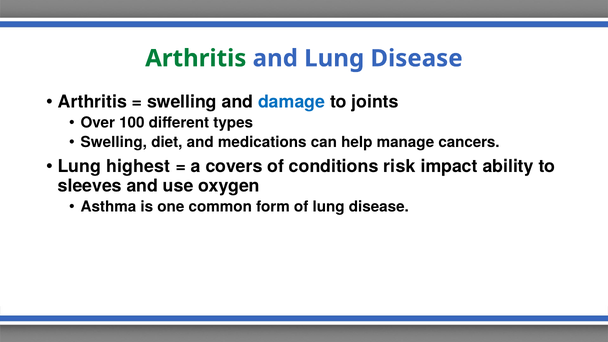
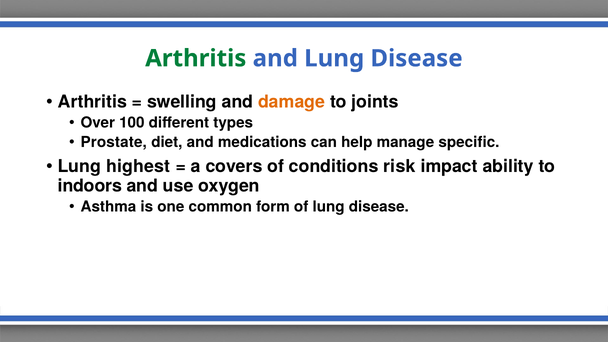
damage colour: blue -> orange (292, 102)
Swelling: Swelling -> Prostate (114, 142)
cancers: cancers -> specific (469, 142)
sleeves: sleeves -> indoors (90, 186)
